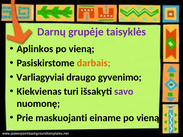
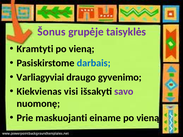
Darnų: Darnų -> Šonus (51, 32)
Aplinkos: Aplinkos -> Kramtyti (35, 49)
darbais colour: orange -> blue (94, 63)
turi: turi -> visi (71, 92)
